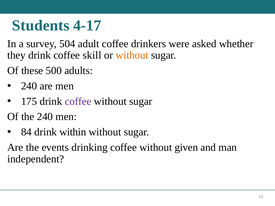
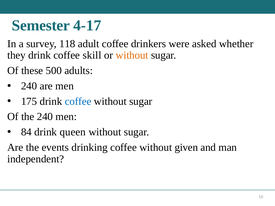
Students: Students -> Semester (41, 26)
504: 504 -> 118 (67, 44)
coffee colour: purple -> blue (78, 101)
within: within -> queen (73, 132)
